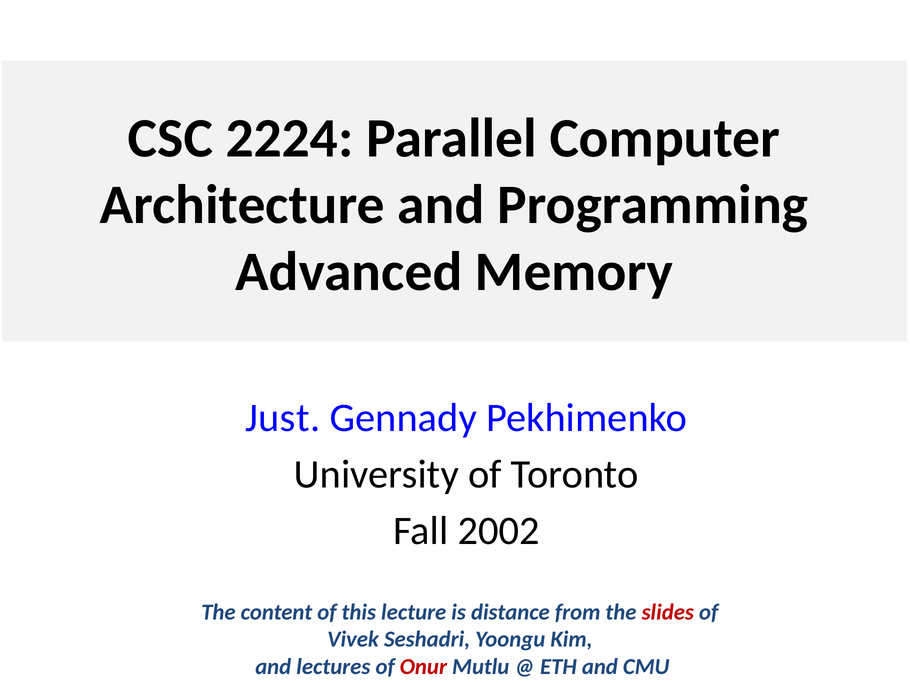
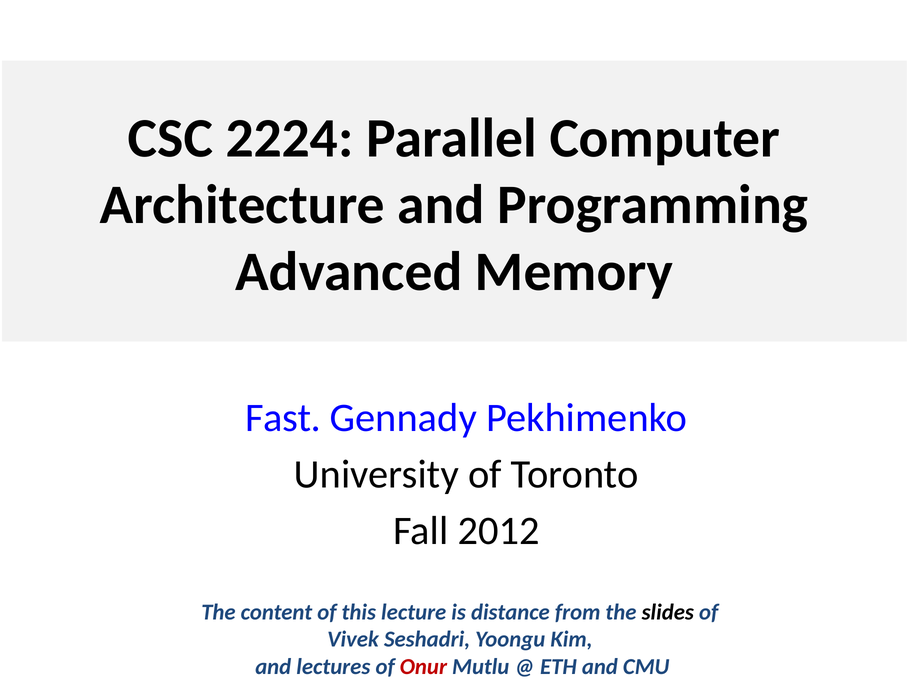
Just: Just -> Fast (283, 417)
2002: 2002 -> 2012 (499, 531)
slides colour: red -> black (668, 612)
